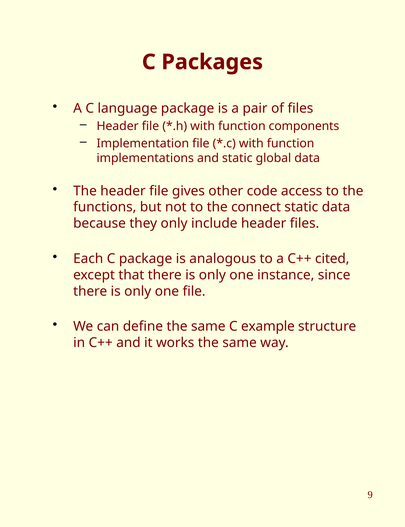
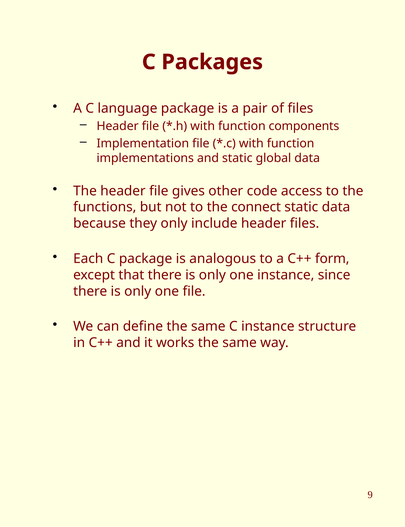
cited: cited -> form (332, 259)
C example: example -> instance (268, 326)
